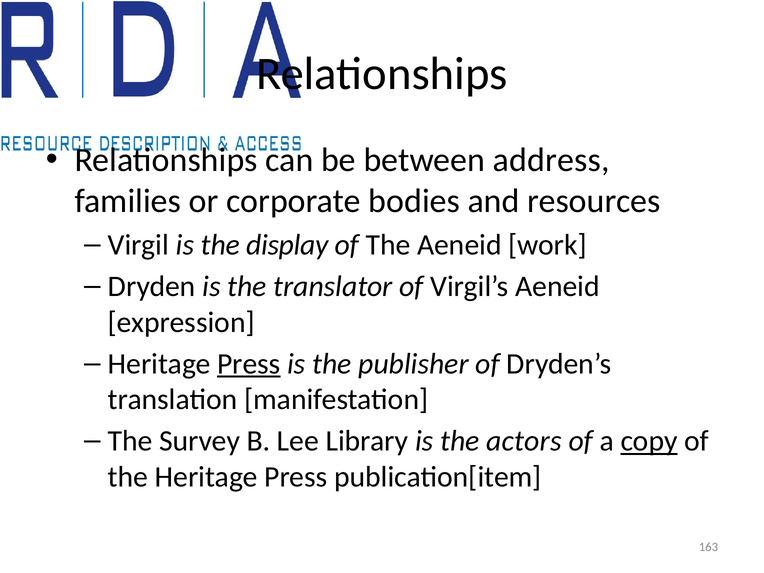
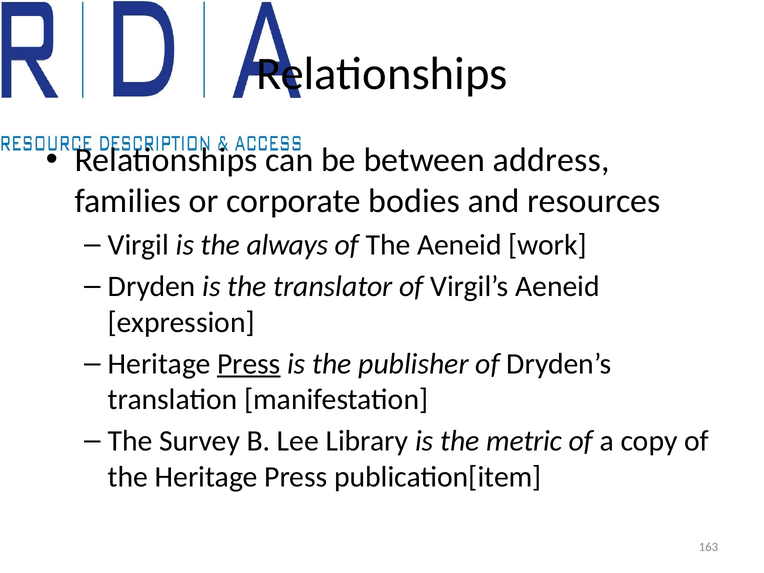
display: display -> always (287, 245)
actors: actors -> metric (524, 441)
copy underline: present -> none (649, 441)
